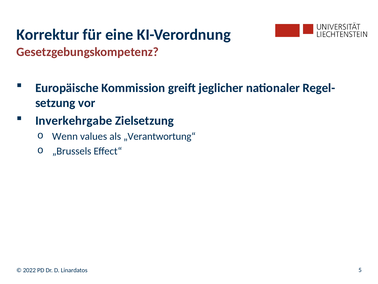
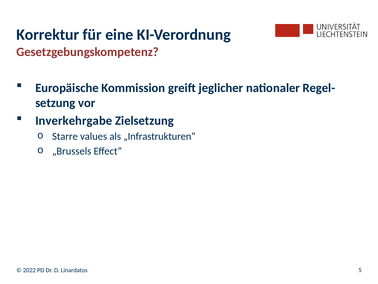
Wenn: Wenn -> Starre (65, 136)
„Verantwortung“: „Verantwortung“ -> „Infrastrukturen“ (160, 136)
